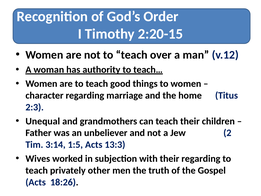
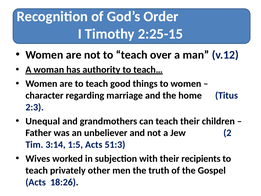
2:20-15: 2:20-15 -> 2:25-15 (160, 34)
13:3: 13:3 -> 51:3 (115, 145)
their regarding: regarding -> recipients (201, 158)
